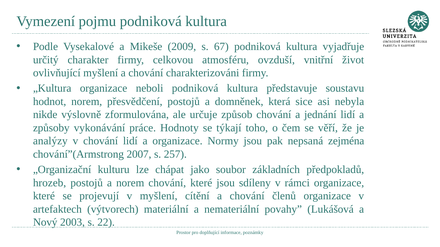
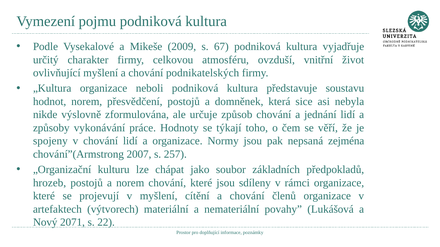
charakterizováni: charakterizováni -> podnikatelských (203, 73)
analýzy: analýzy -> spojeny (50, 141)
2003: 2003 -> 2071 (72, 223)
